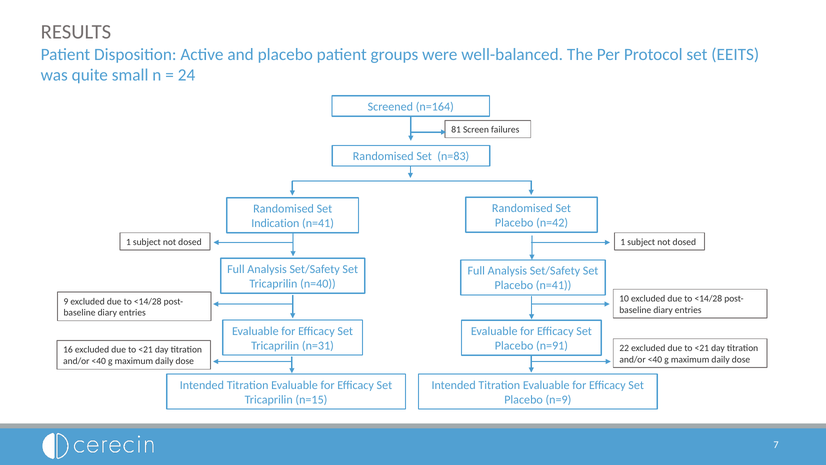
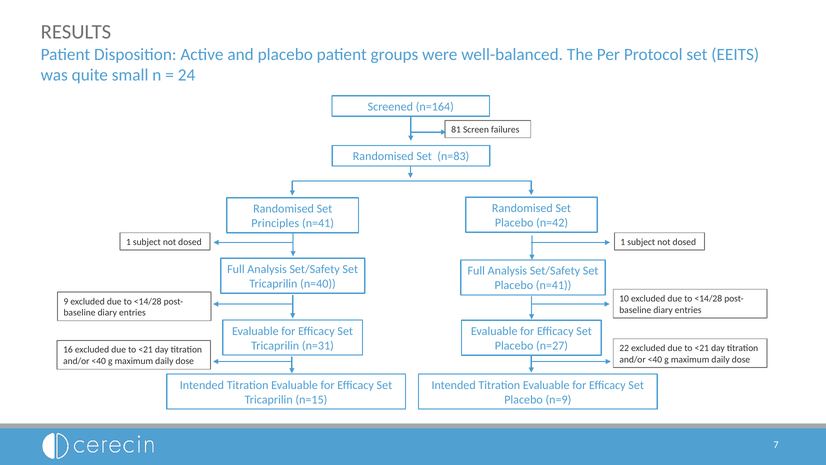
Indication: Indication -> Principles (275, 223)
n=91: n=91 -> n=27 (552, 345)
